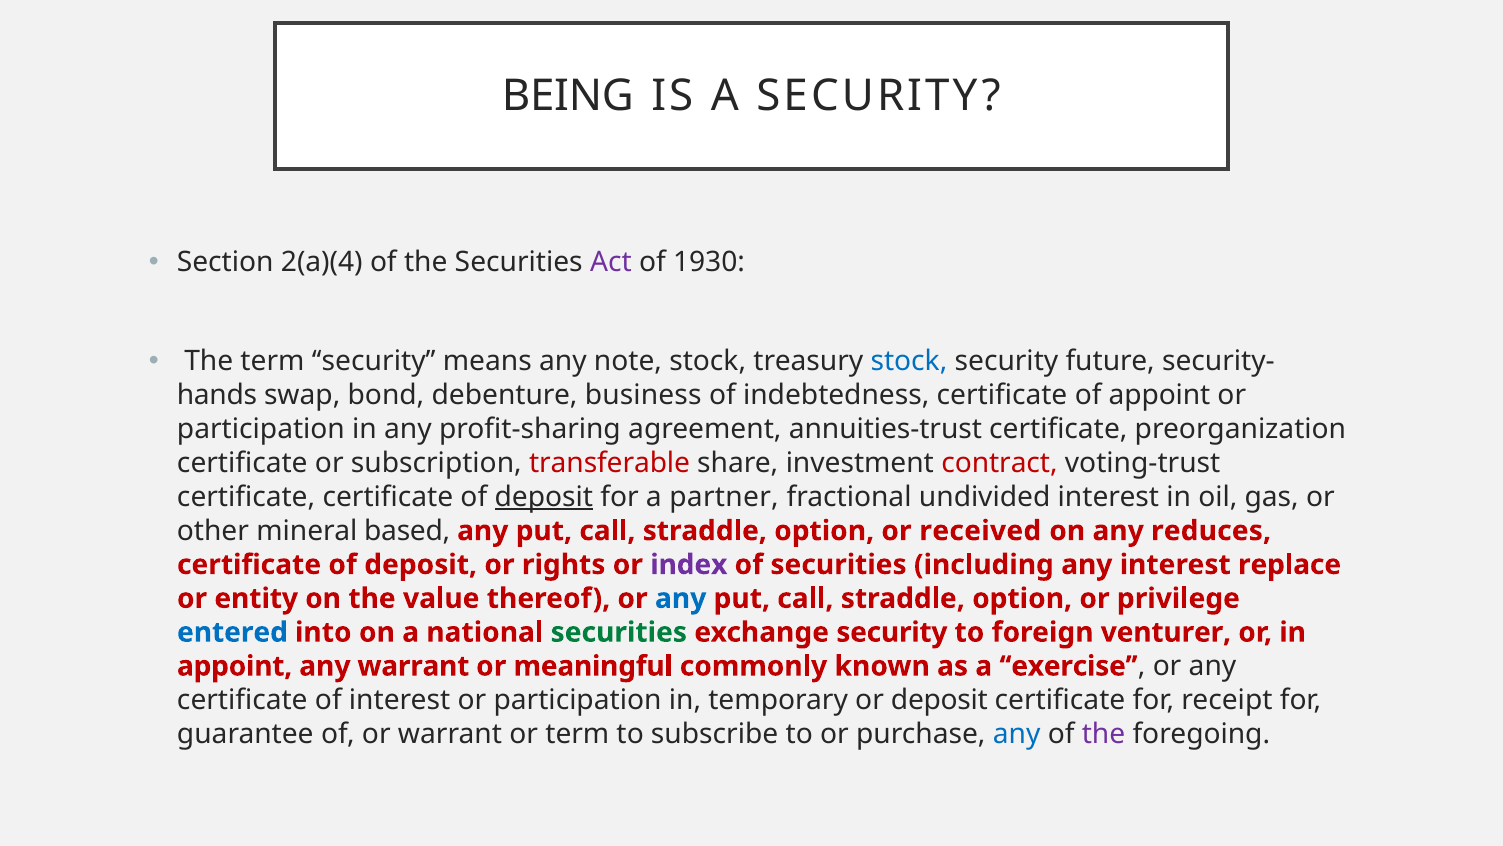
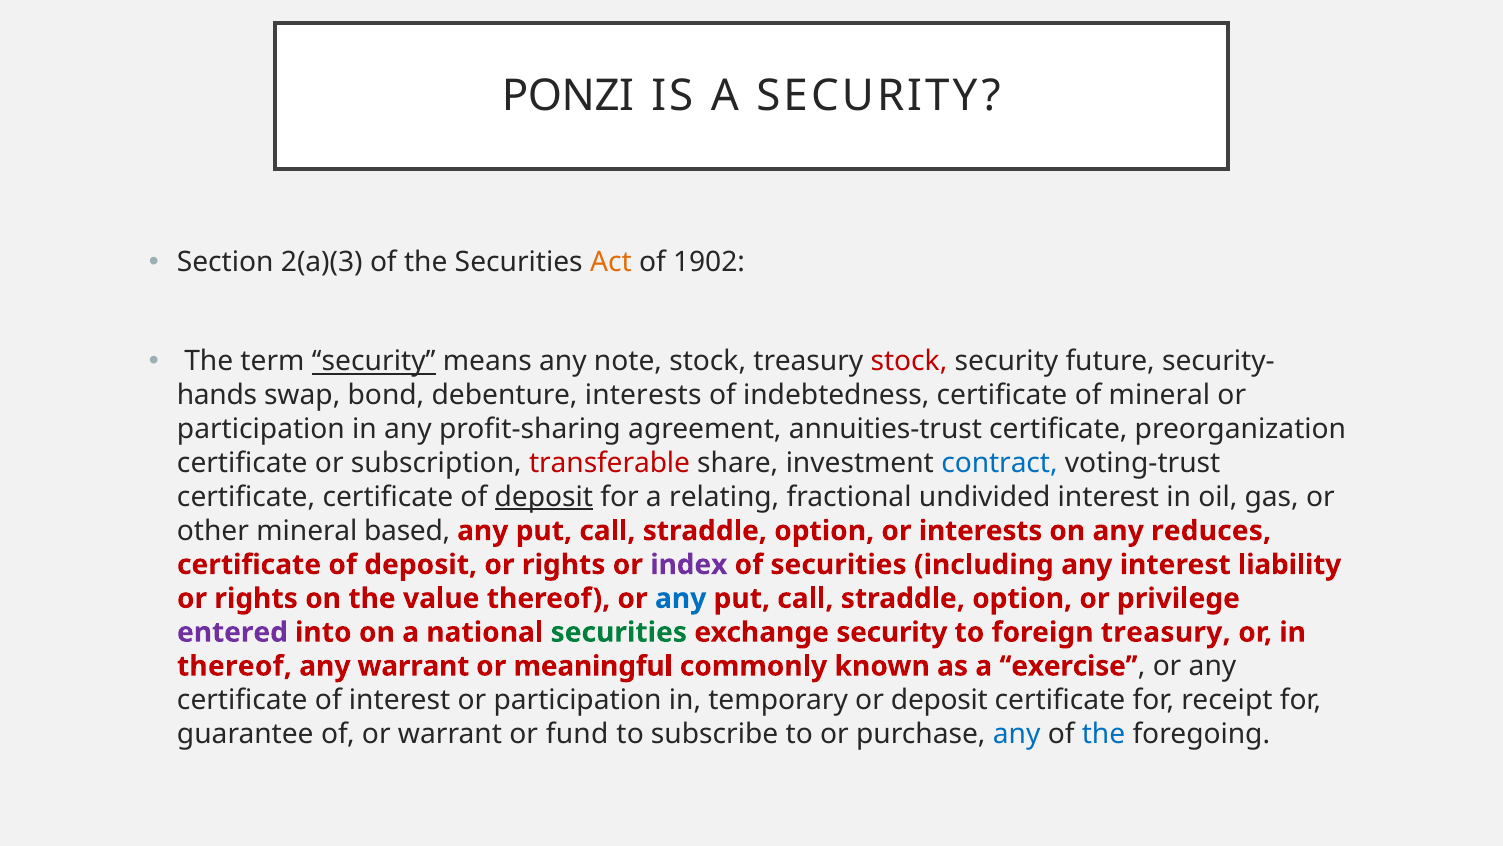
BEING: BEING -> PONZI (568, 96)
2(a)(4: 2(a)(4 -> 2(a)(3 (322, 262)
Act colour: purple -> orange (611, 262)
1930: 1930 -> 1902 (709, 262)
security underline: none -> present (374, 361)
stock colour: blue -> red (909, 361)
debenture business: business -> interests (643, 395)
of appoint: appoint -> mineral (1159, 395)
contract colour: red -> blue (999, 463)
partner: partner -> relating (724, 497)
or received: received -> interests (981, 531)
replace: replace -> liability (1290, 564)
entity: entity -> rights (256, 598)
entered colour: blue -> purple (232, 632)
foreign venturer: venturer -> treasury (1166, 632)
appoint: appoint -> thereof (234, 666)
or term: term -> fund (577, 733)
the colour: purple -> blue (1104, 733)
